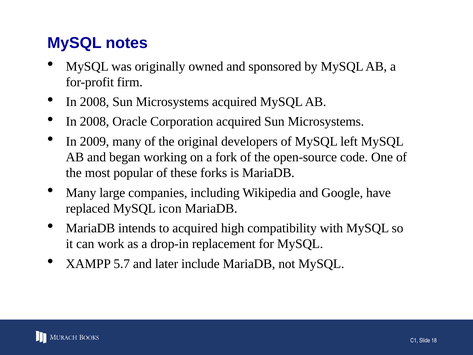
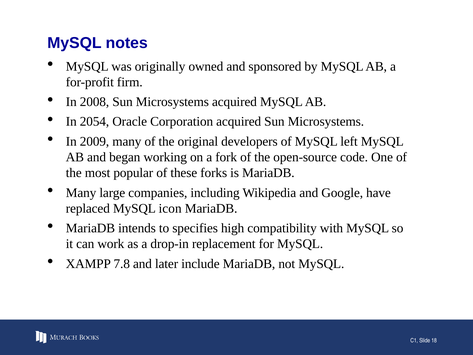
2008: 2008 -> 2054 (95, 122)
to acquired: acquired -> specifies (195, 228)
5.7: 5.7 -> 7.8 (122, 264)
